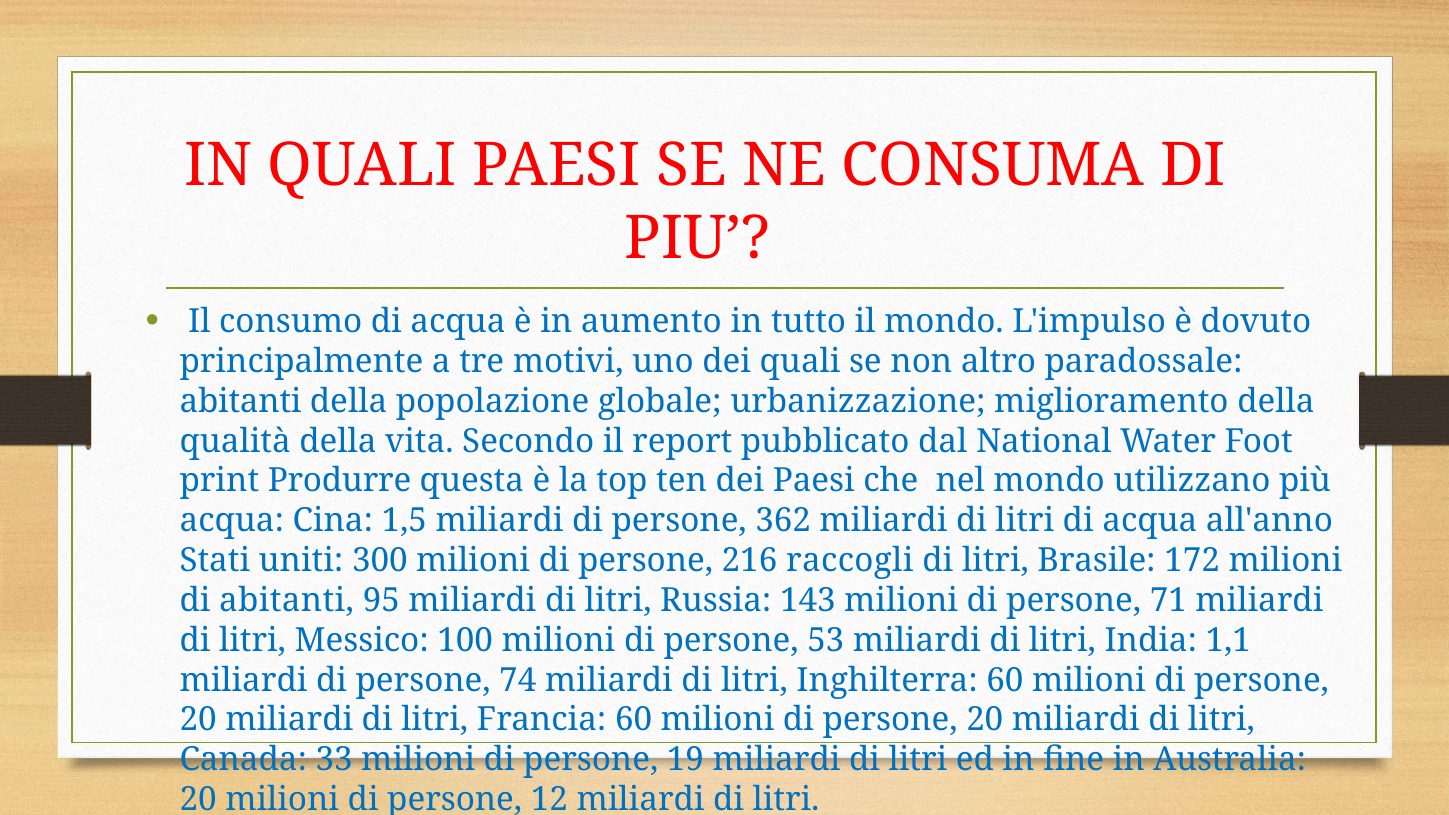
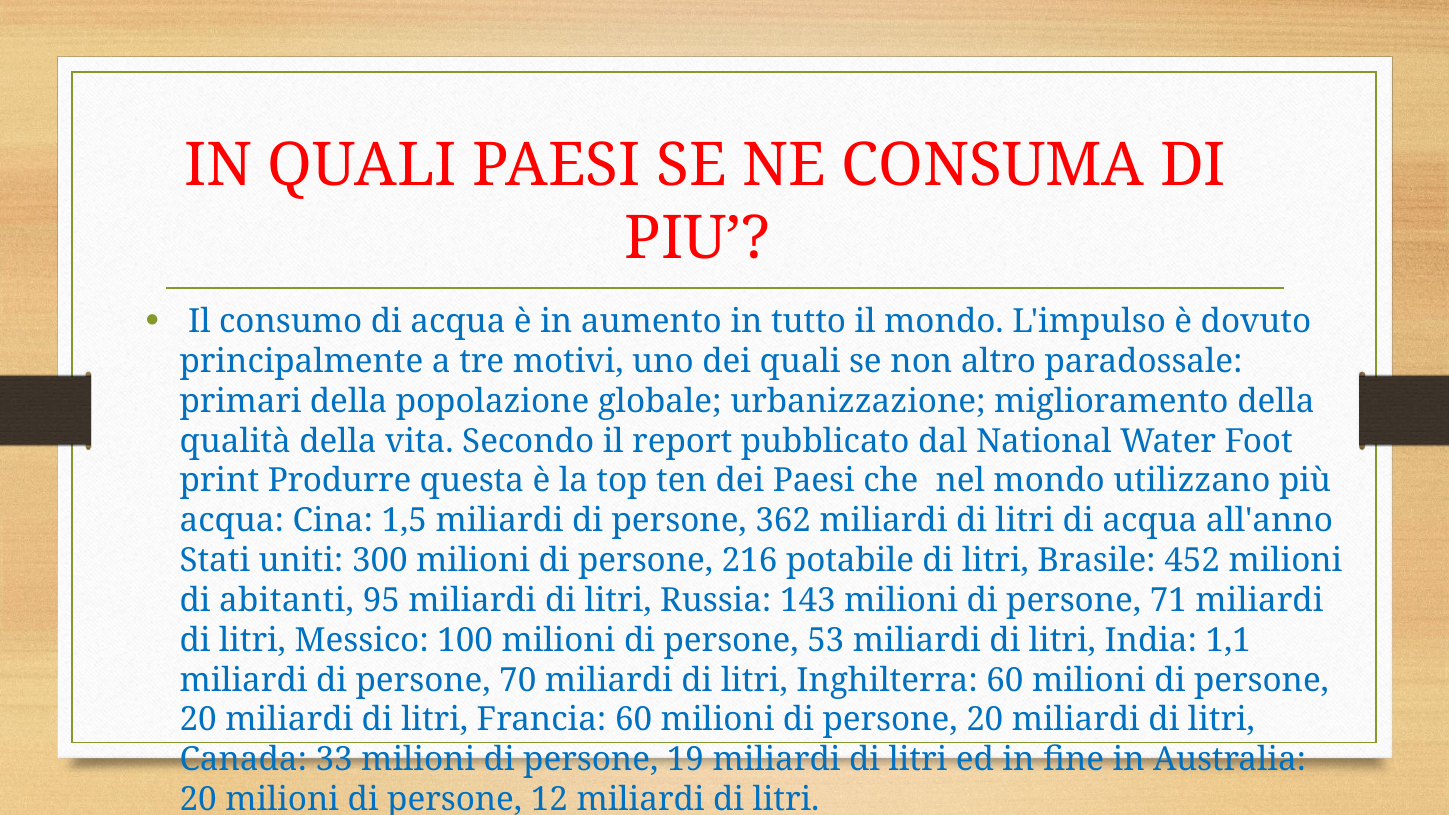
abitanti: abitanti -> primari (241, 401)
raccogli: raccogli -> potabile (850, 561)
172: 172 -> 452 (1192, 561)
74: 74 -> 70 (518, 680)
